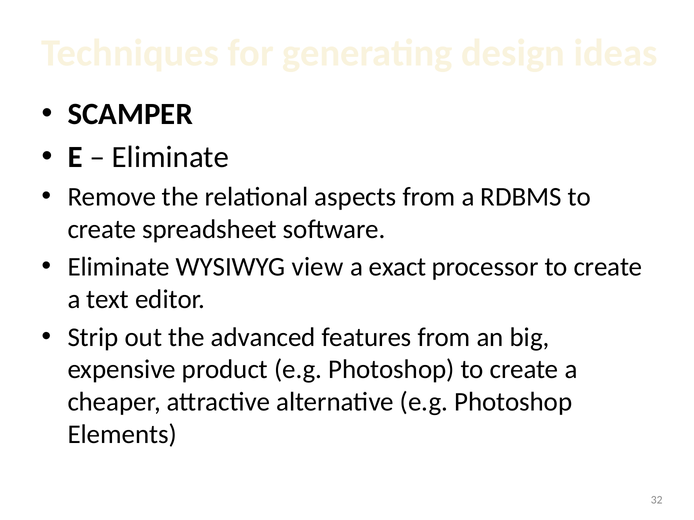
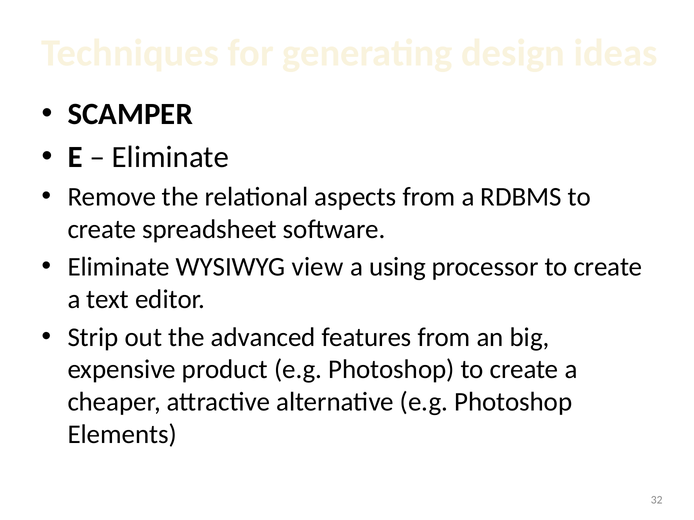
exact: exact -> using (398, 267)
